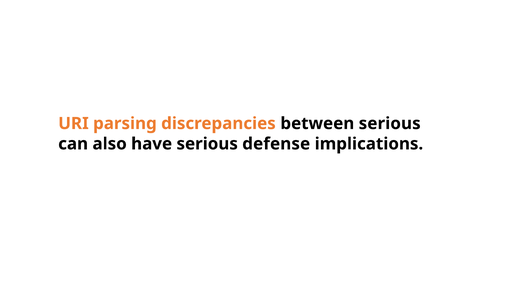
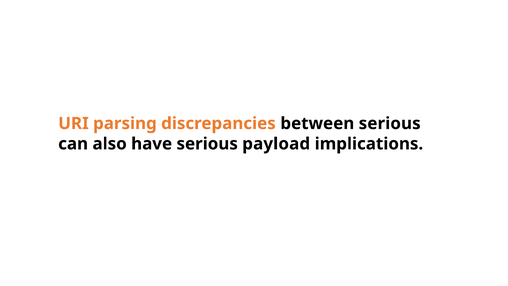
defense: defense -> payload (276, 144)
